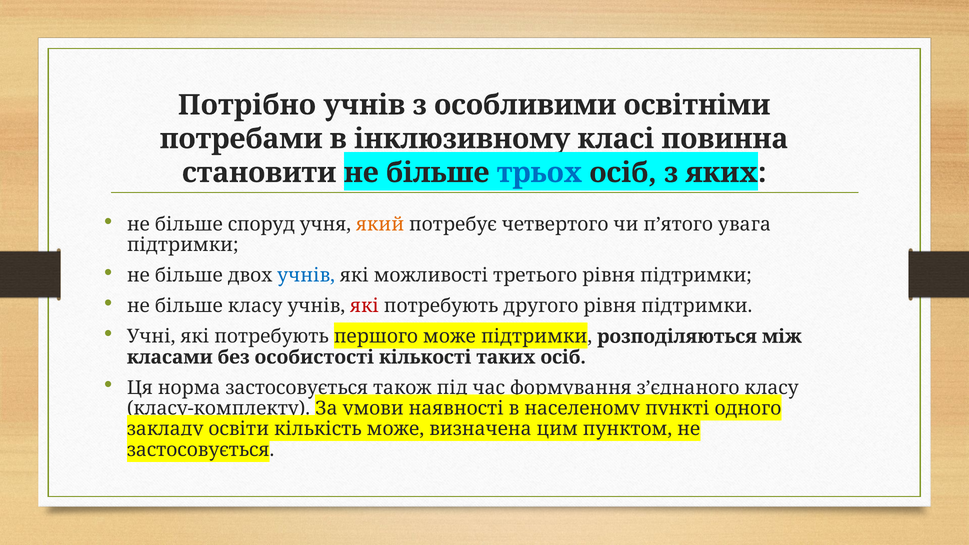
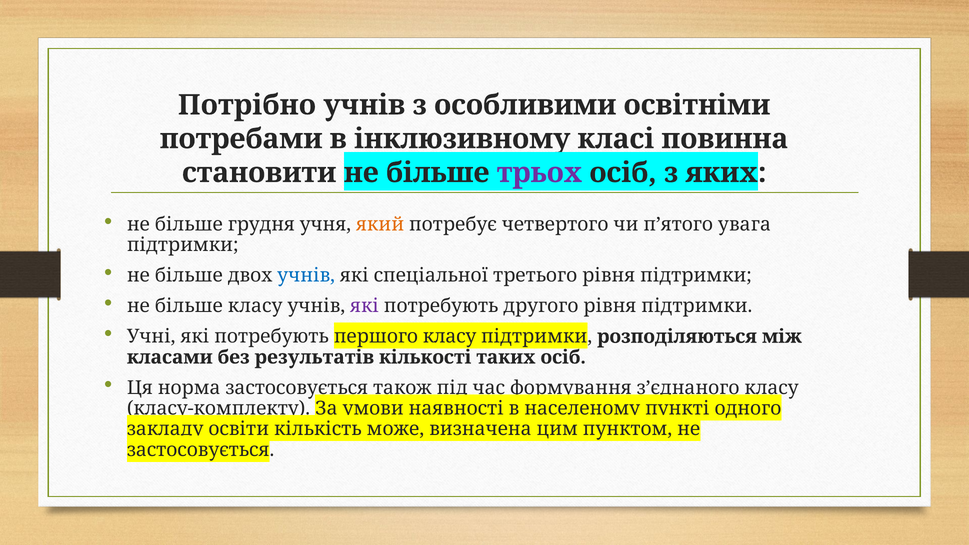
трьох colour: blue -> purple (539, 173)
споруд: споруд -> грудня (261, 224)
можливості: можливості -> спеціальної (431, 276)
які colour: red -> purple (365, 306)
першого може: може -> класу (450, 337)
особистості: особистості -> результатів (314, 357)
